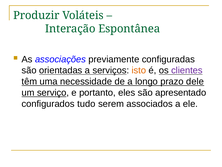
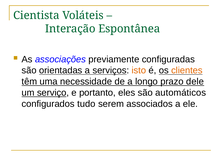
Produzir: Produzir -> Cientista (36, 15)
clientes colour: purple -> orange (187, 70)
apresentado: apresentado -> automáticos (181, 92)
